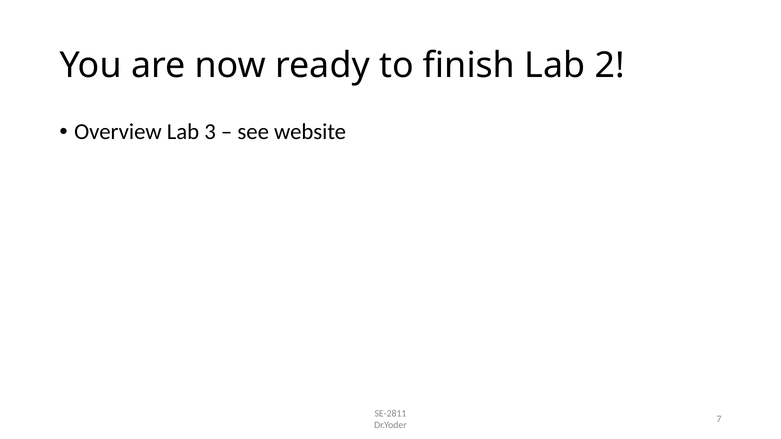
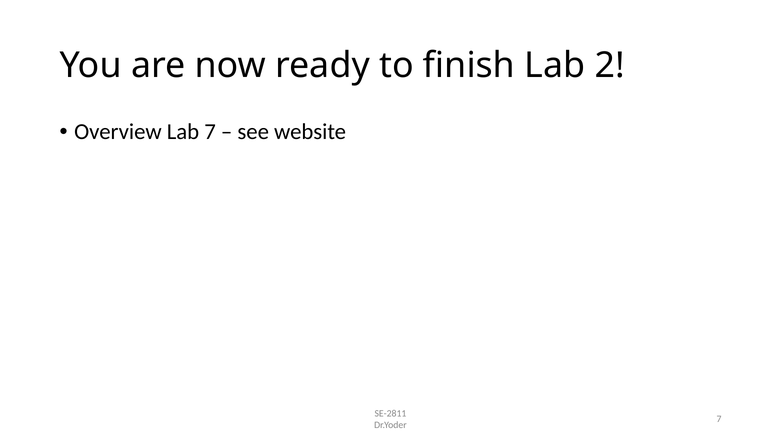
Lab 3: 3 -> 7 (210, 132)
